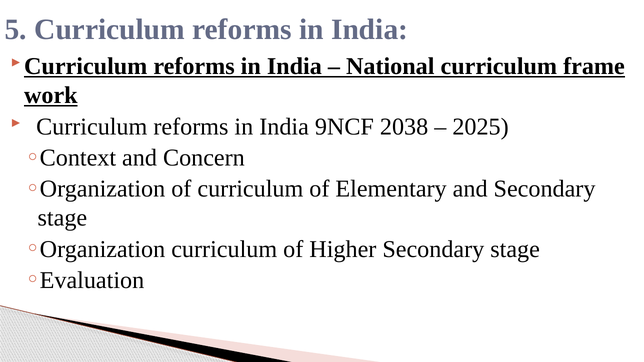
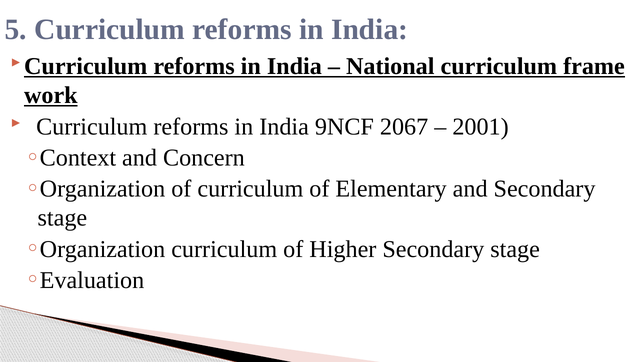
2038: 2038 -> 2067 (404, 127)
2025: 2025 -> 2001 (481, 127)
